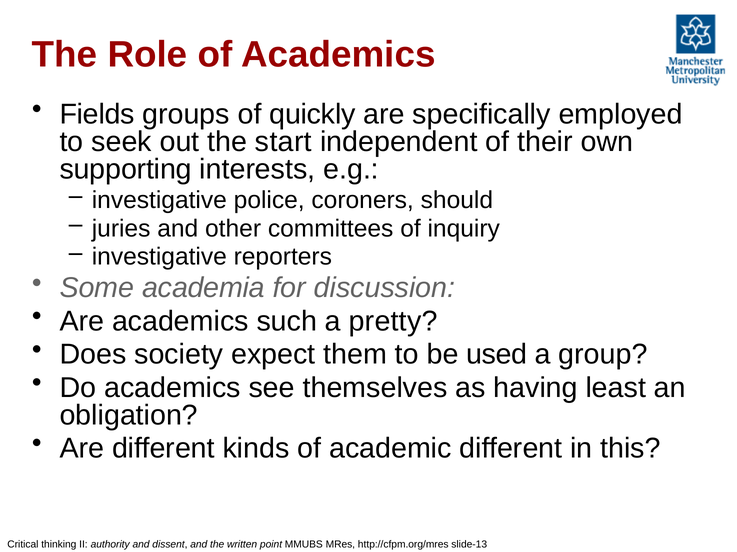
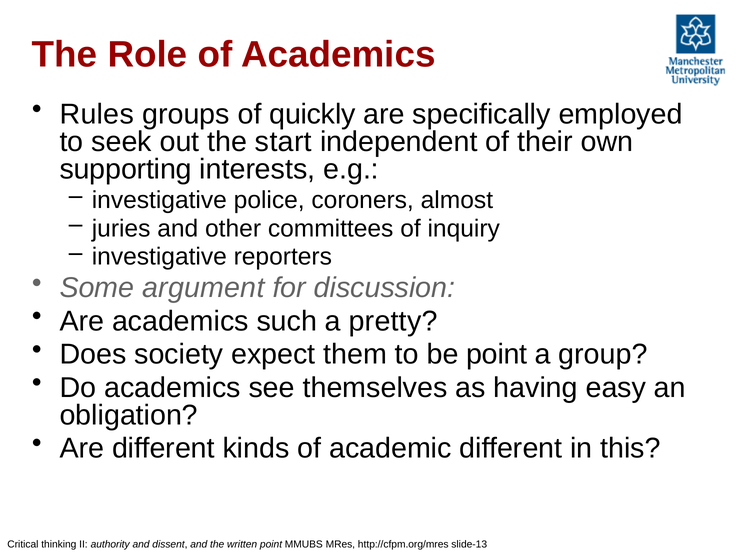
Fields: Fields -> Rules (97, 115)
should: should -> almost (457, 200)
academia: academia -> argument (203, 288)
be used: used -> point (497, 355)
least: least -> easy (616, 388)
